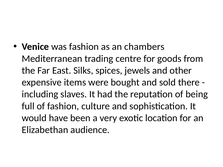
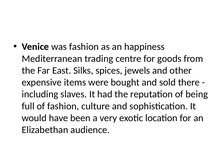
chambers: chambers -> happiness (144, 47)
